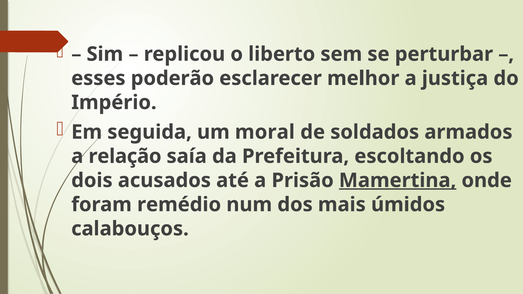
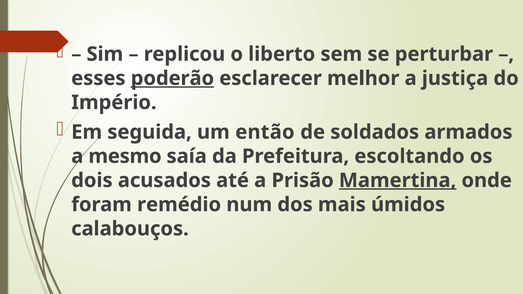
poderão underline: none -> present (172, 78)
moral: moral -> então (265, 132)
relação: relação -> mesmo (125, 156)
